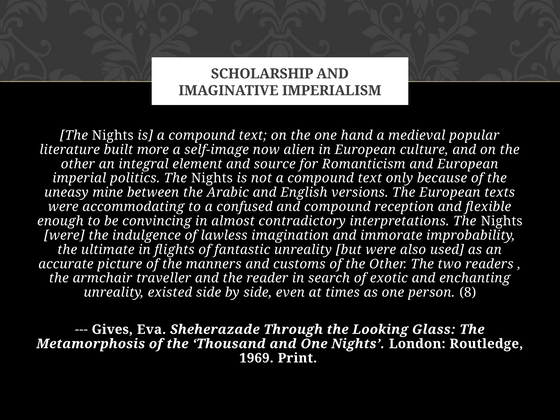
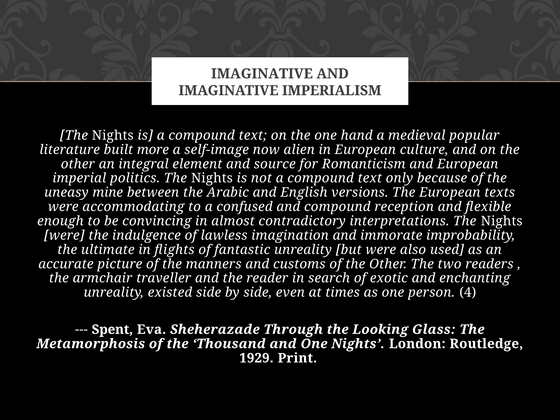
SCHOLARSHIP: SCHOLARSHIP -> IMAGINATIVE (262, 74)
8: 8 -> 4 (468, 293)
Gives: Gives -> Spent (112, 330)
1969: 1969 -> 1929 (256, 358)
